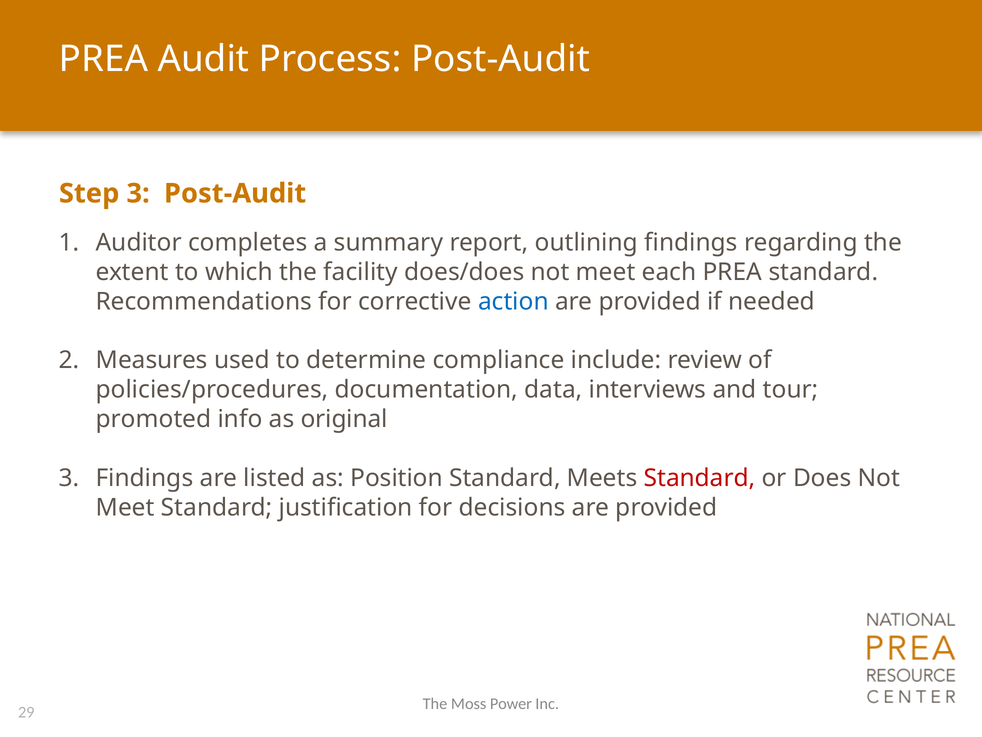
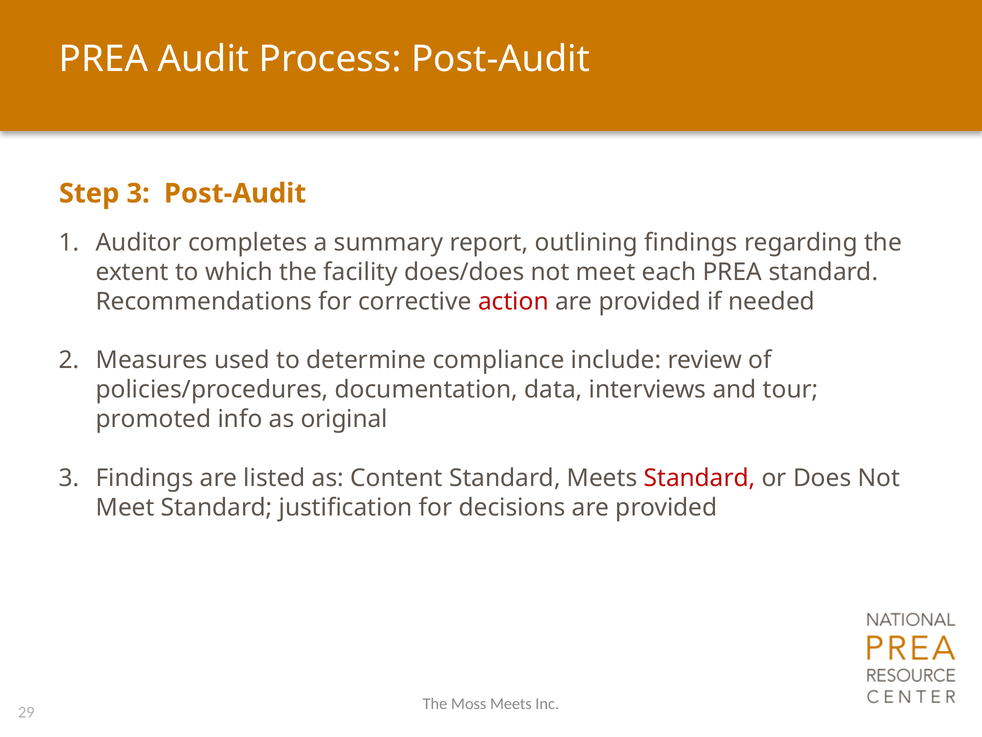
action colour: blue -> red (513, 301)
Position: Position -> Content (397, 478)
Moss Power: Power -> Meets (511, 703)
